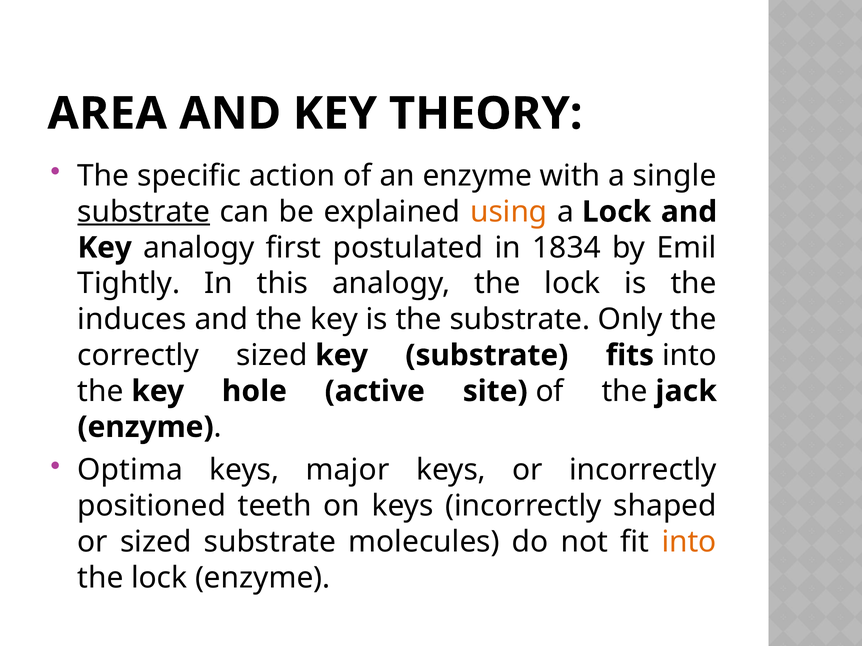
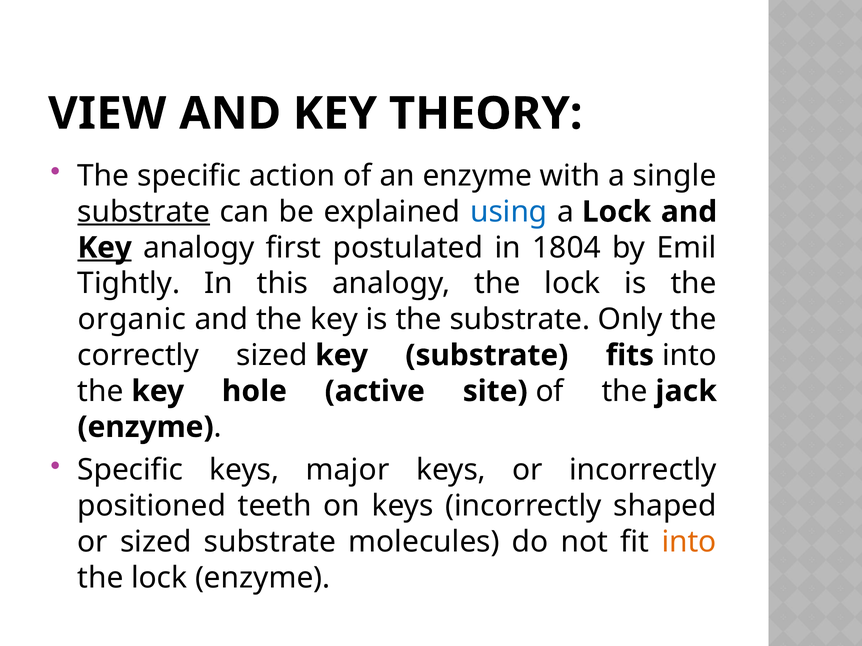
AREA: AREA -> VIEW (107, 114)
using colour: orange -> blue (509, 212)
Key underline: none -> present (105, 248)
1834: 1834 -> 1804 (567, 248)
induces: induces -> organic (132, 320)
Optima: Optima -> Specific (130, 470)
